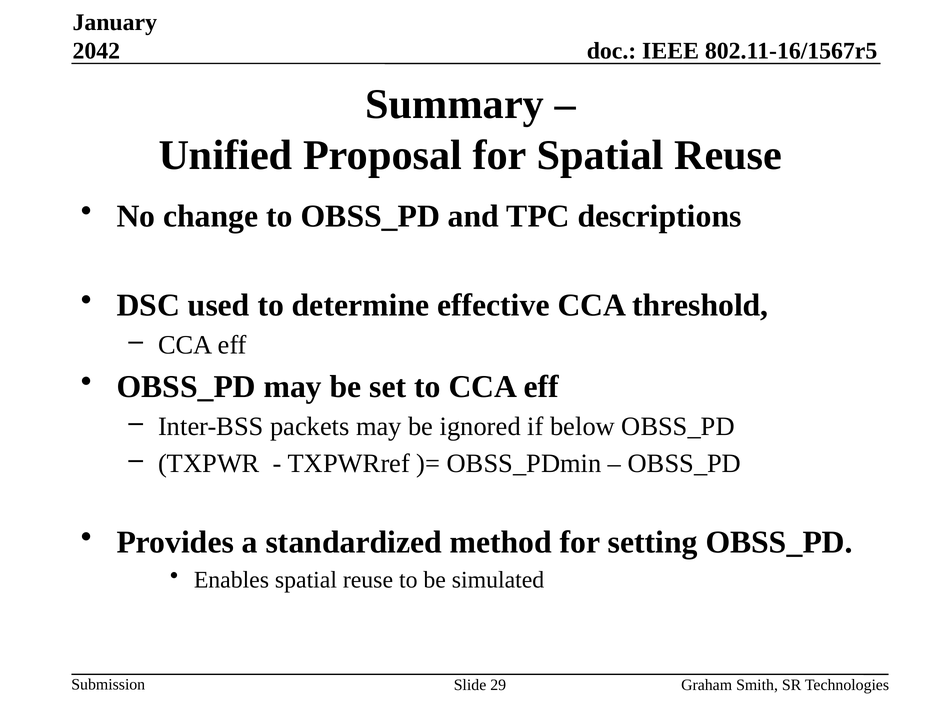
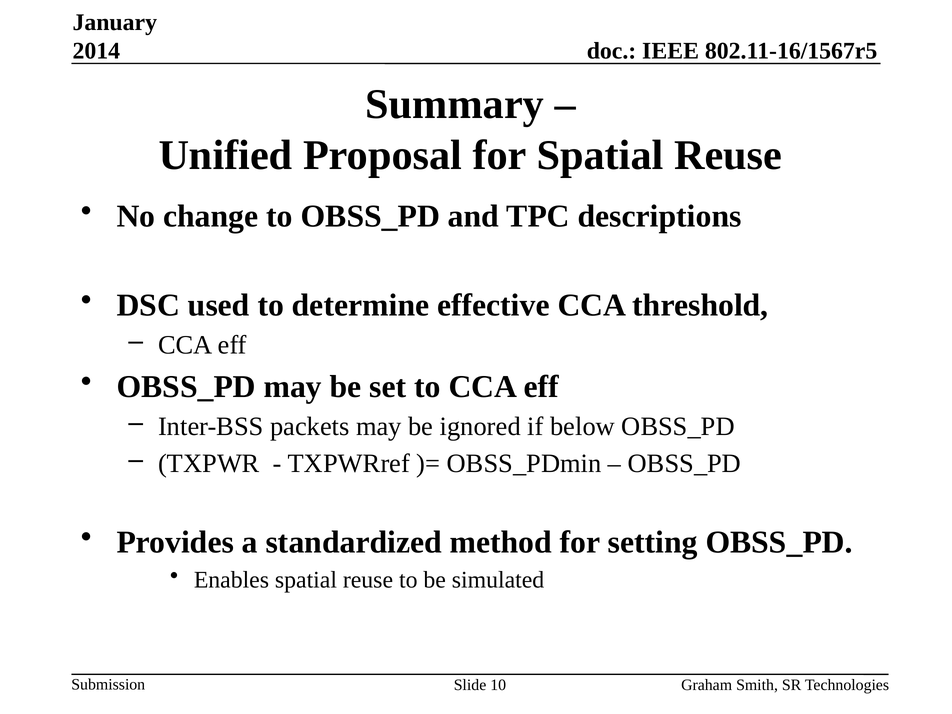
2042: 2042 -> 2014 (96, 51)
29: 29 -> 10 (498, 685)
